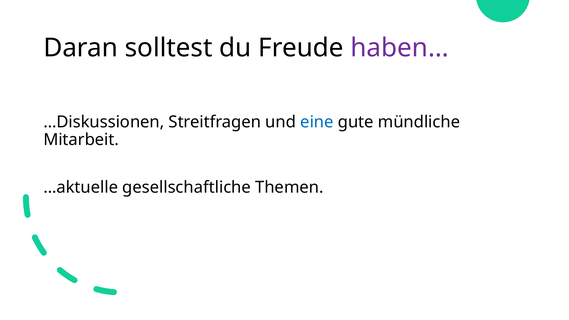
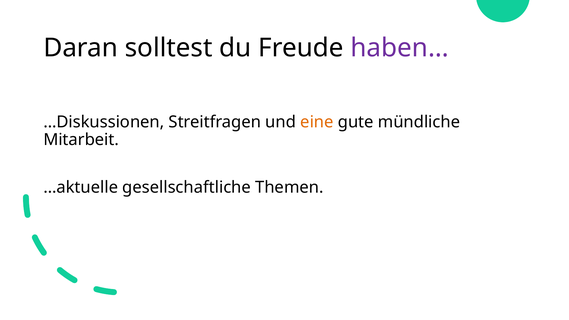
eine colour: blue -> orange (317, 122)
